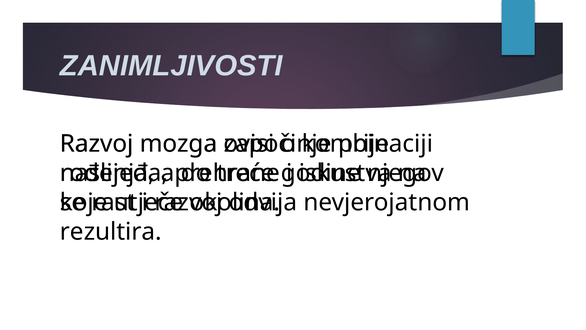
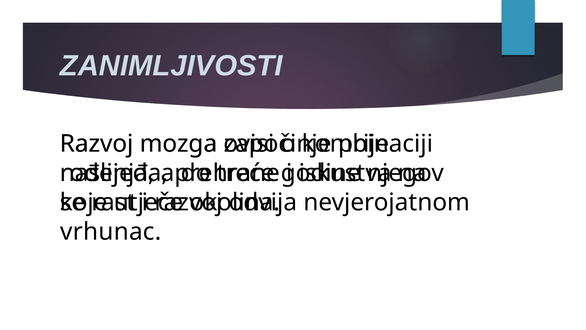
rezultira: rezultira -> vrhunac (111, 232)
